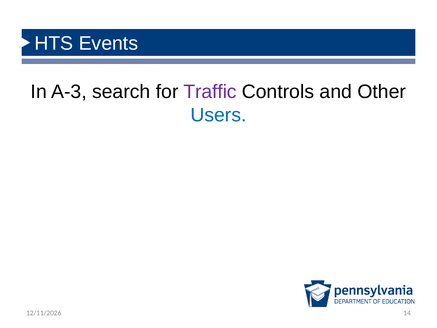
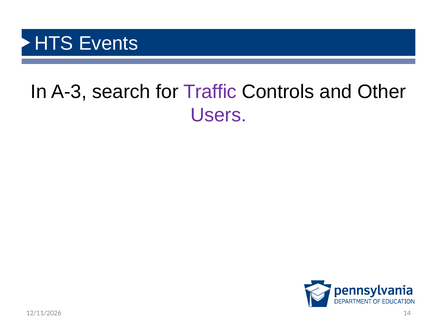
Users colour: blue -> purple (218, 115)
